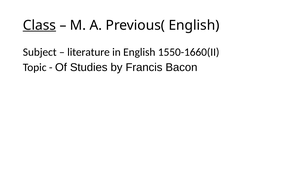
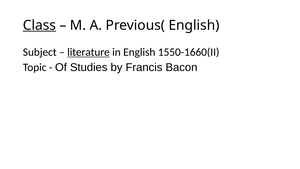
literature underline: none -> present (89, 52)
